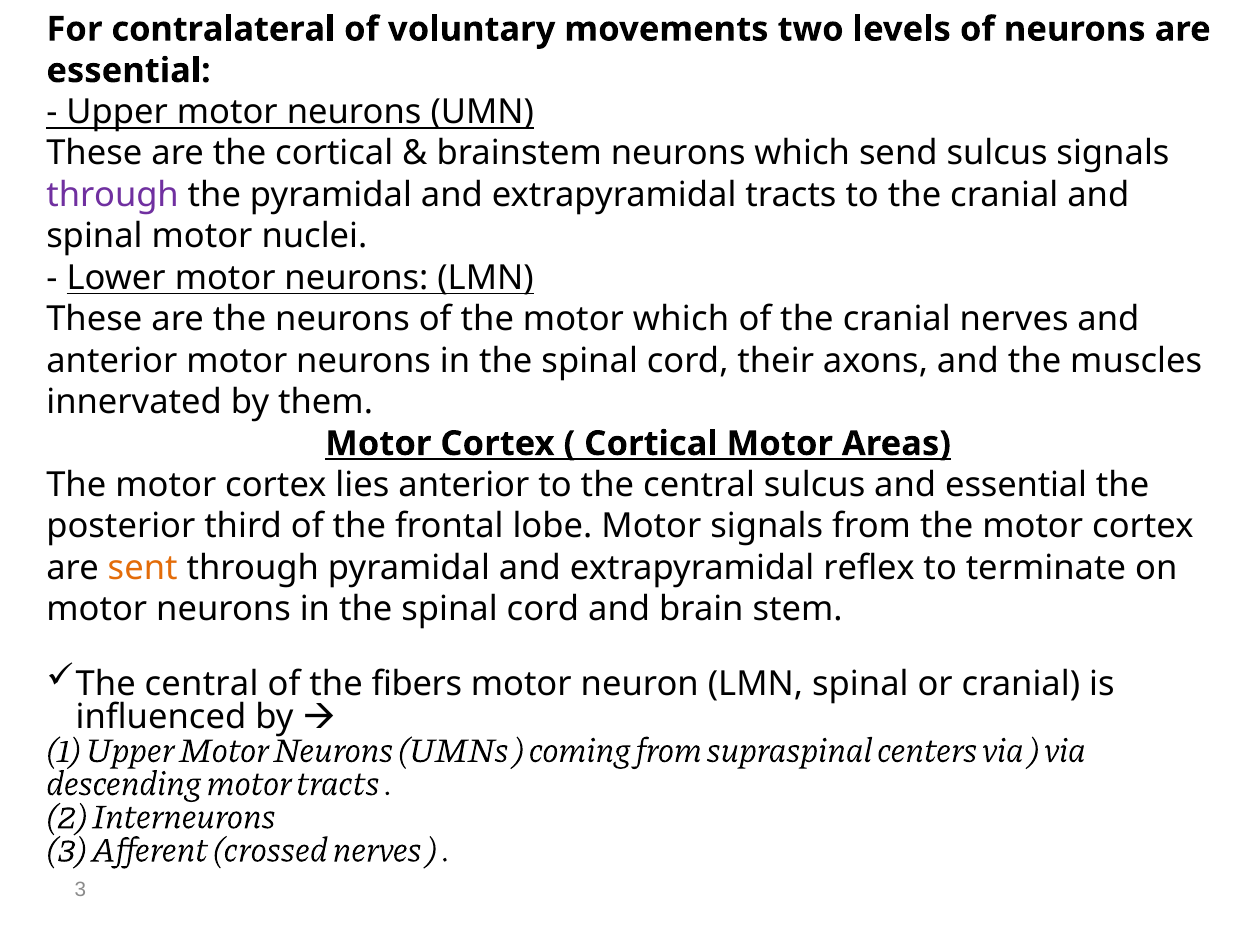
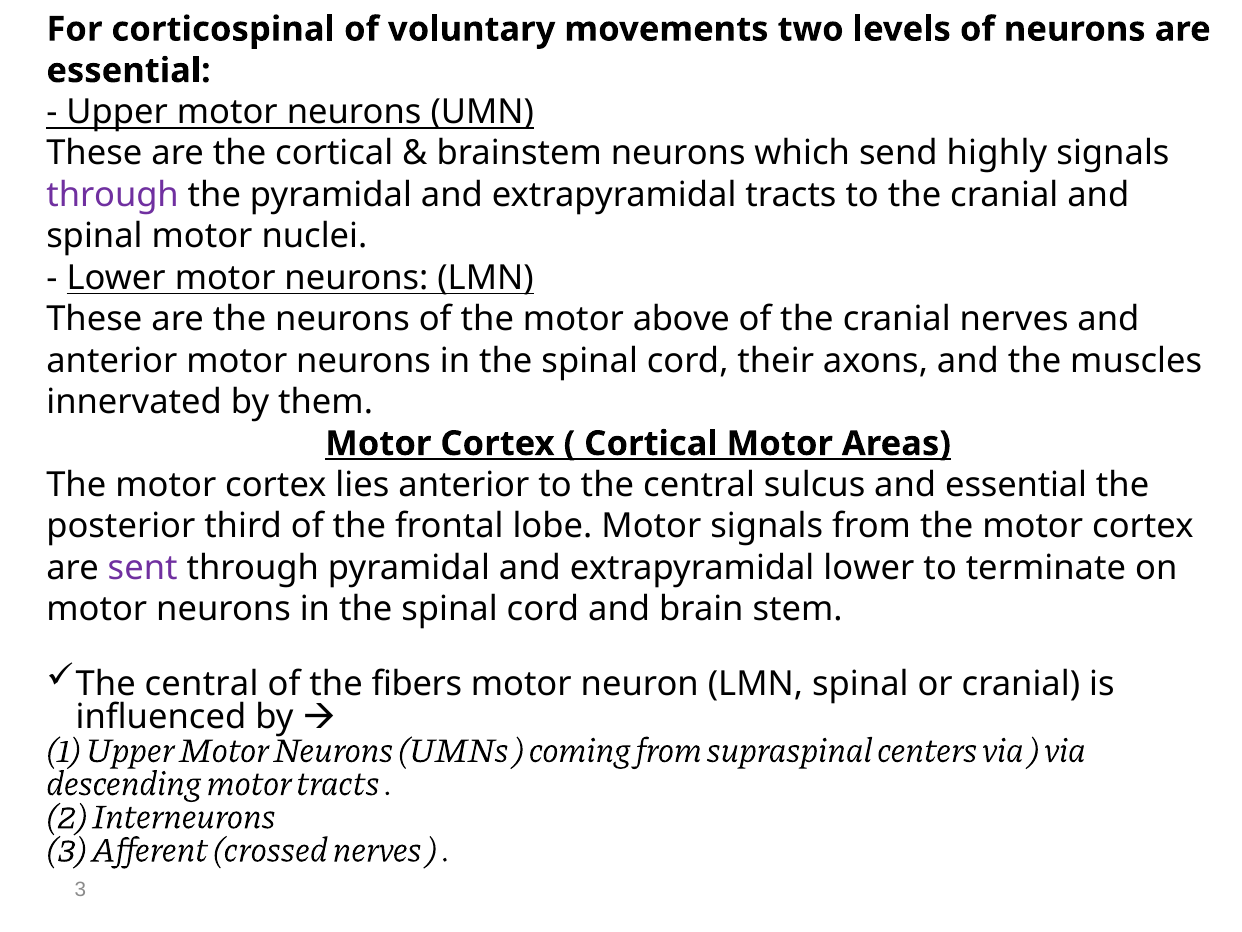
contralateral: contralateral -> corticospinal (223, 29)
send sulcus: sulcus -> highly (997, 153)
motor which: which -> above (681, 319)
sent colour: orange -> purple (143, 568)
extrapyramidal reflex: reflex -> lower (869, 568)
